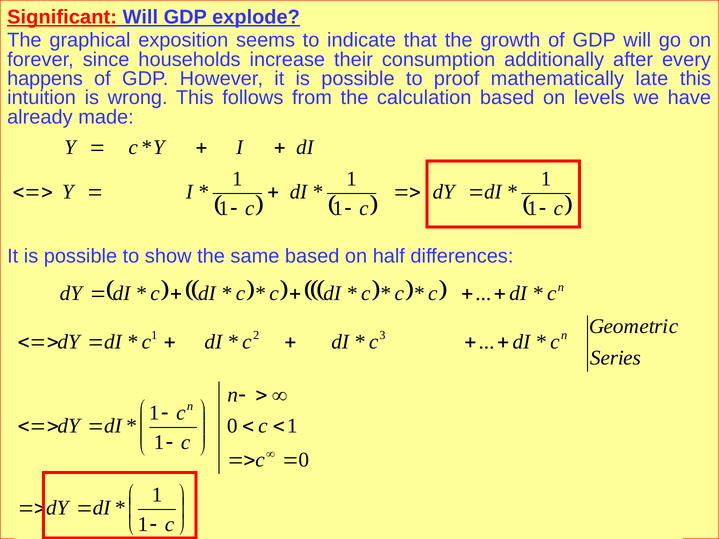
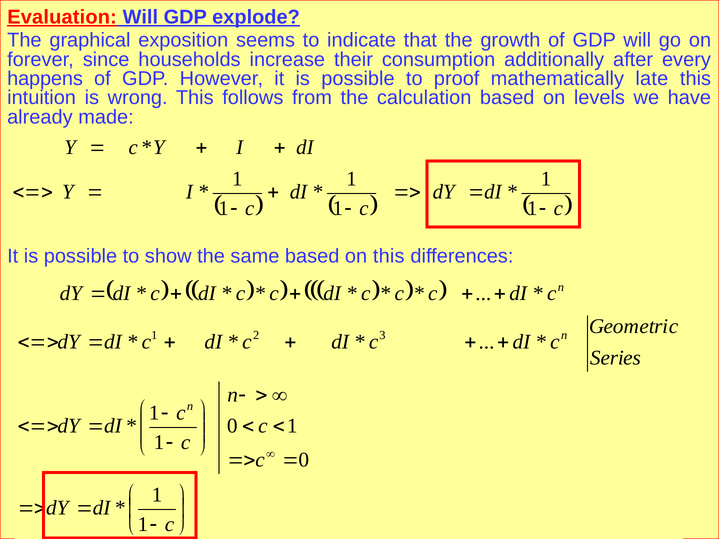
Significant: Significant -> Evaluation (62, 17)
on half: half -> this (389, 256)
